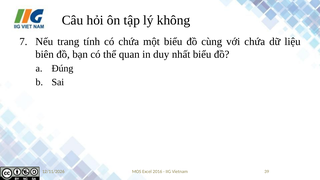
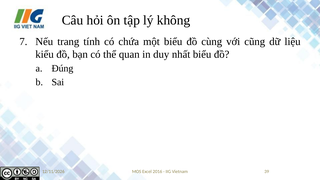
với chứa: chứa -> cũng (255, 41)
biên: biên -> kiểu (45, 54)
